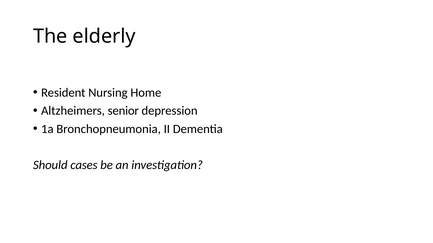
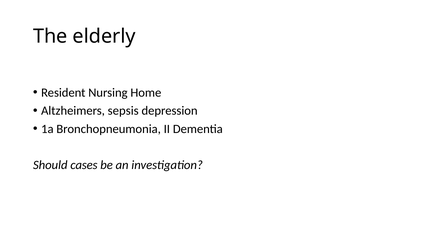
senior: senior -> sepsis (123, 111)
